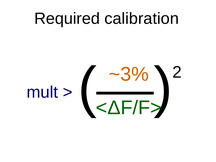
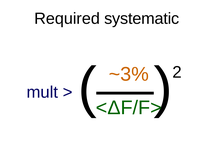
calibration: calibration -> systematic (142, 18)
